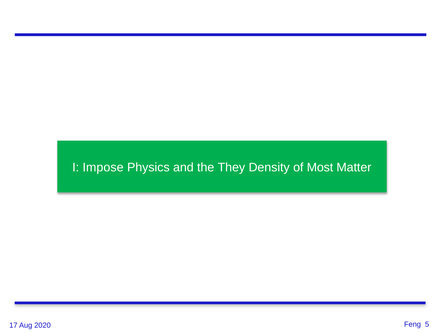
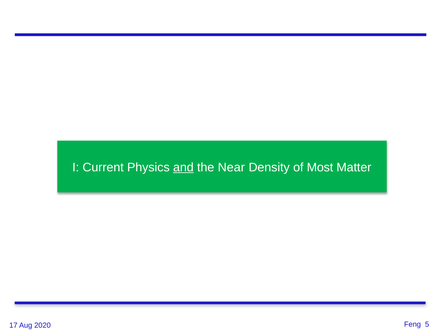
Impose: Impose -> Current (103, 167)
and underline: none -> present (183, 167)
They: They -> Near (231, 167)
